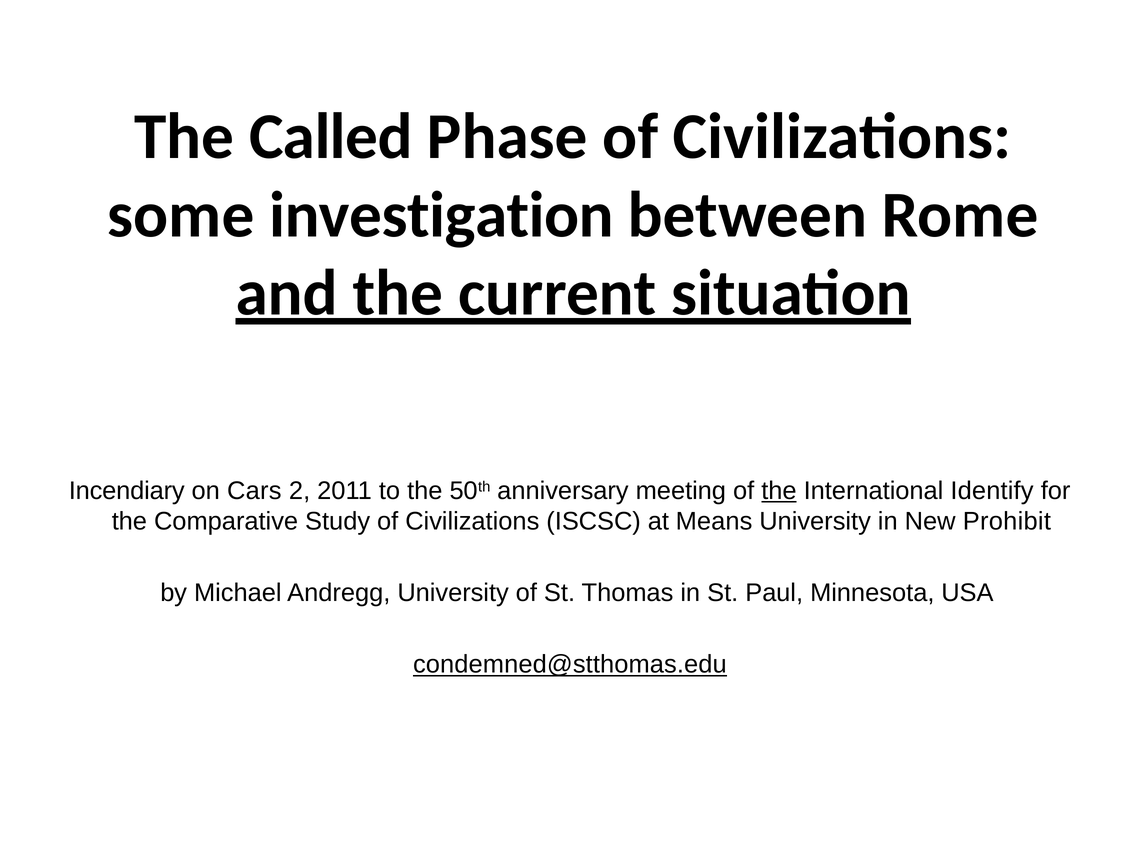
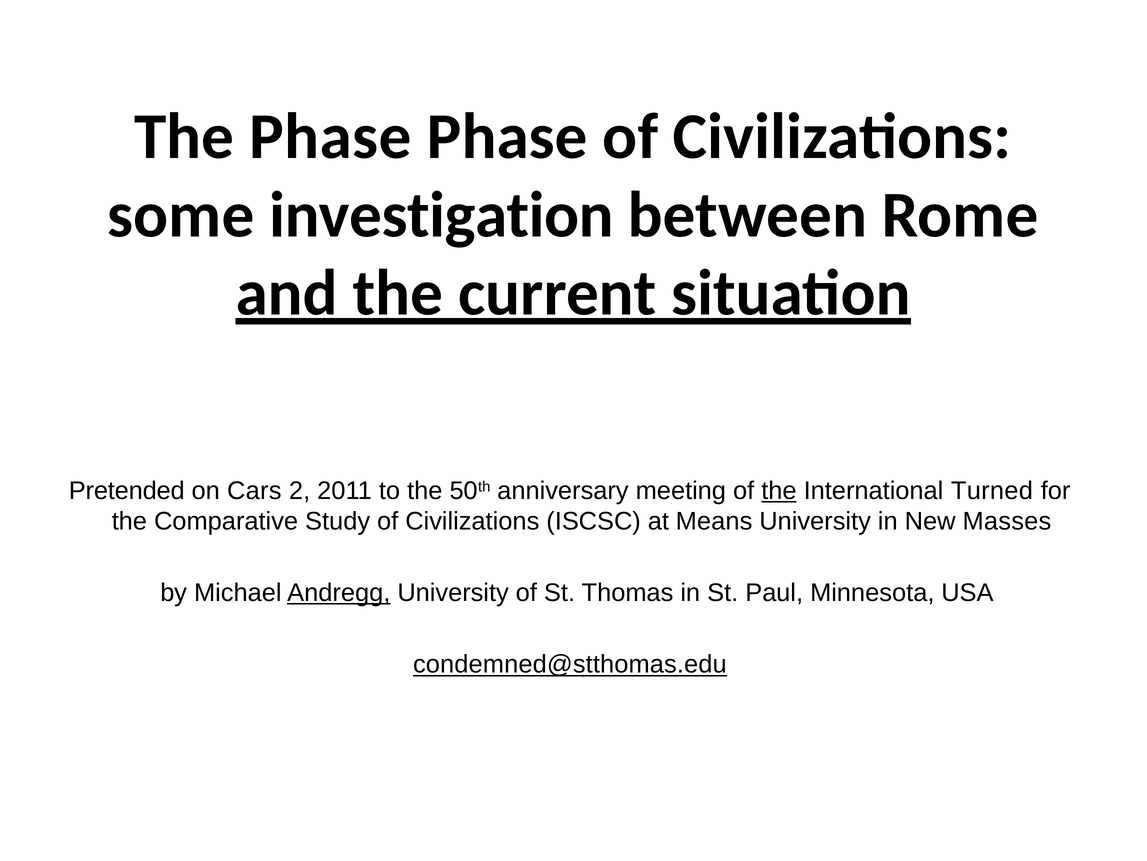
The Called: Called -> Phase (330, 136)
Incendiary: Incendiary -> Pretended (127, 491)
Identify: Identify -> Turned (992, 491)
Prohibit: Prohibit -> Masses (1007, 521)
Andregg underline: none -> present (339, 592)
